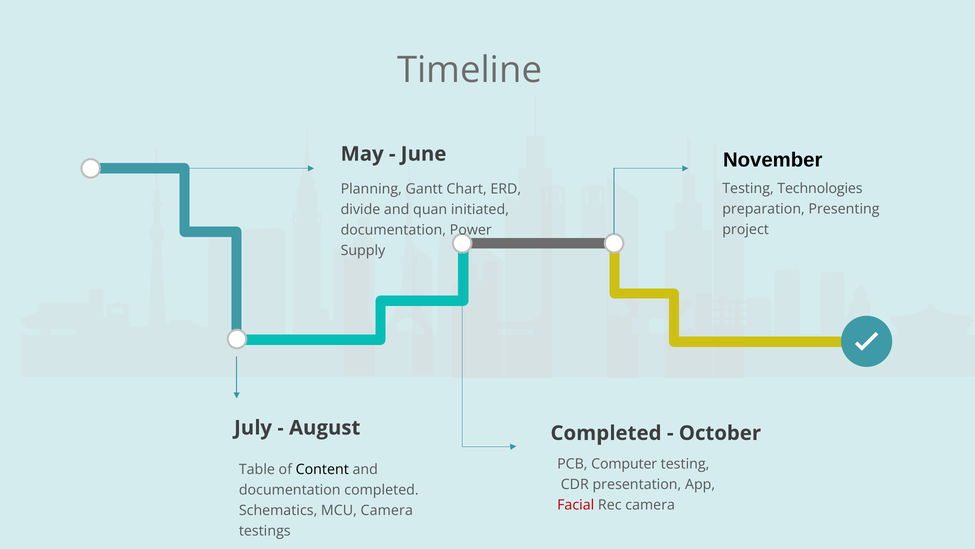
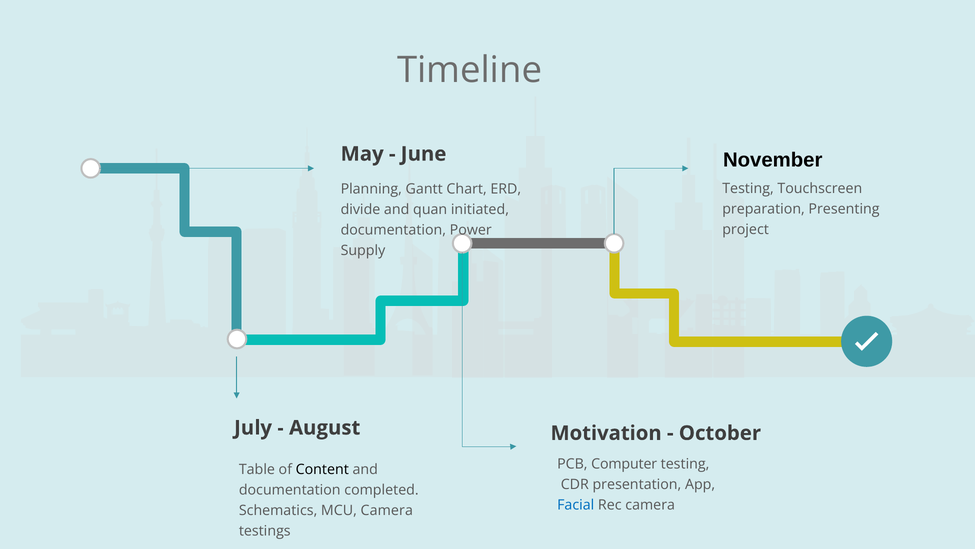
Technologies: Technologies -> Touchscreen (820, 188)
Completed: Completed -> Motivation (606, 433)
Facial colour: red -> blue (576, 505)
